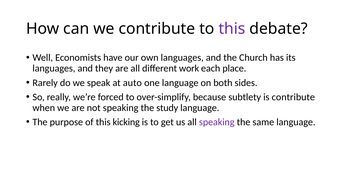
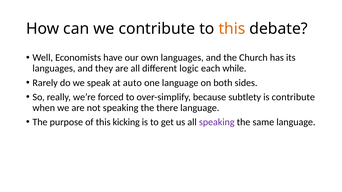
this colour: purple -> orange (232, 29)
work: work -> logic (189, 69)
place: place -> while (234, 69)
study: study -> there (167, 108)
